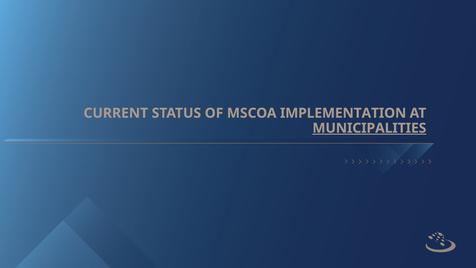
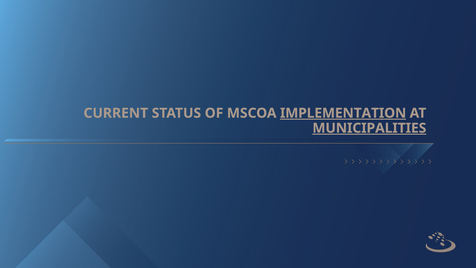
IMPLEMENTATION underline: none -> present (343, 113)
